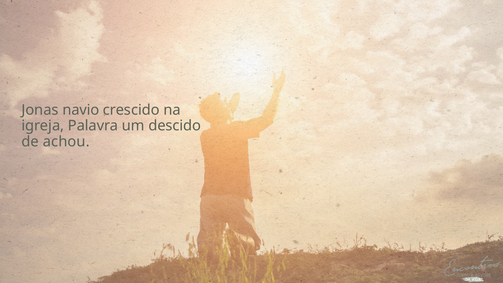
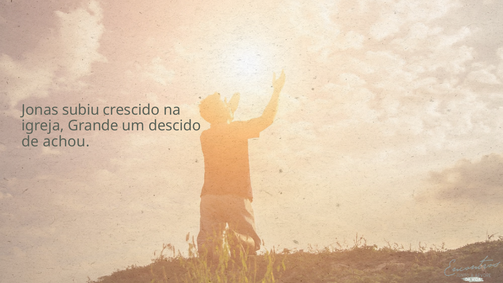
navio: navio -> subiu (81, 110)
Palavra: Palavra -> Grande (93, 126)
